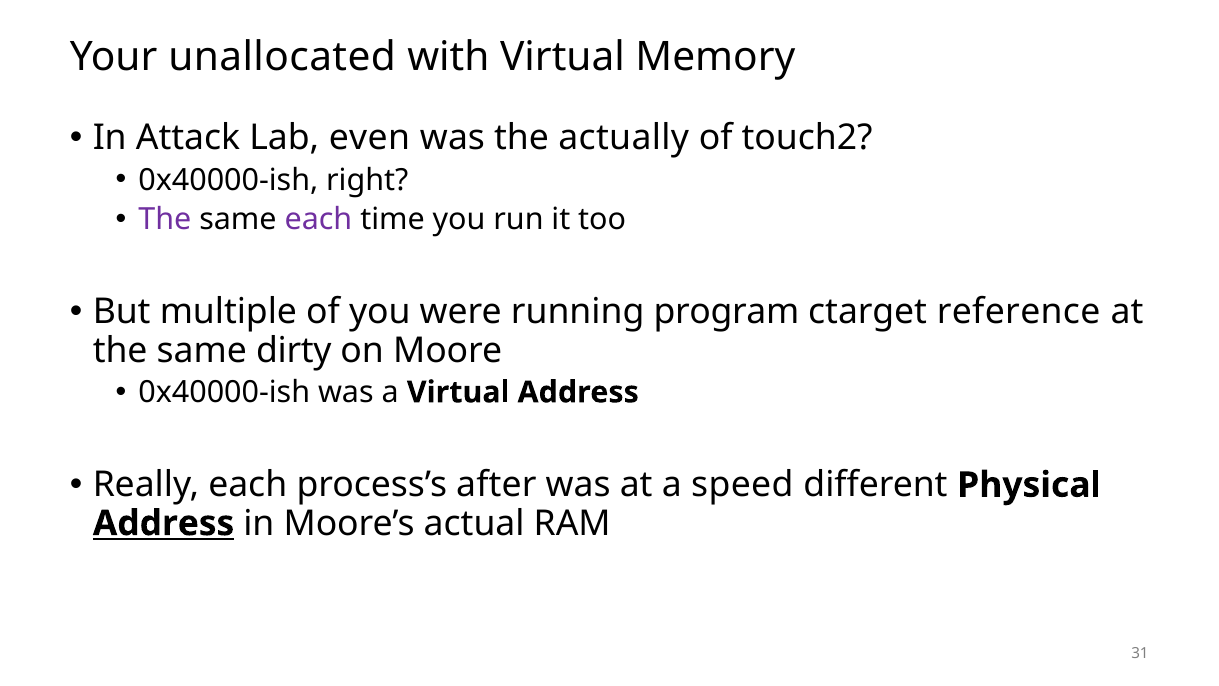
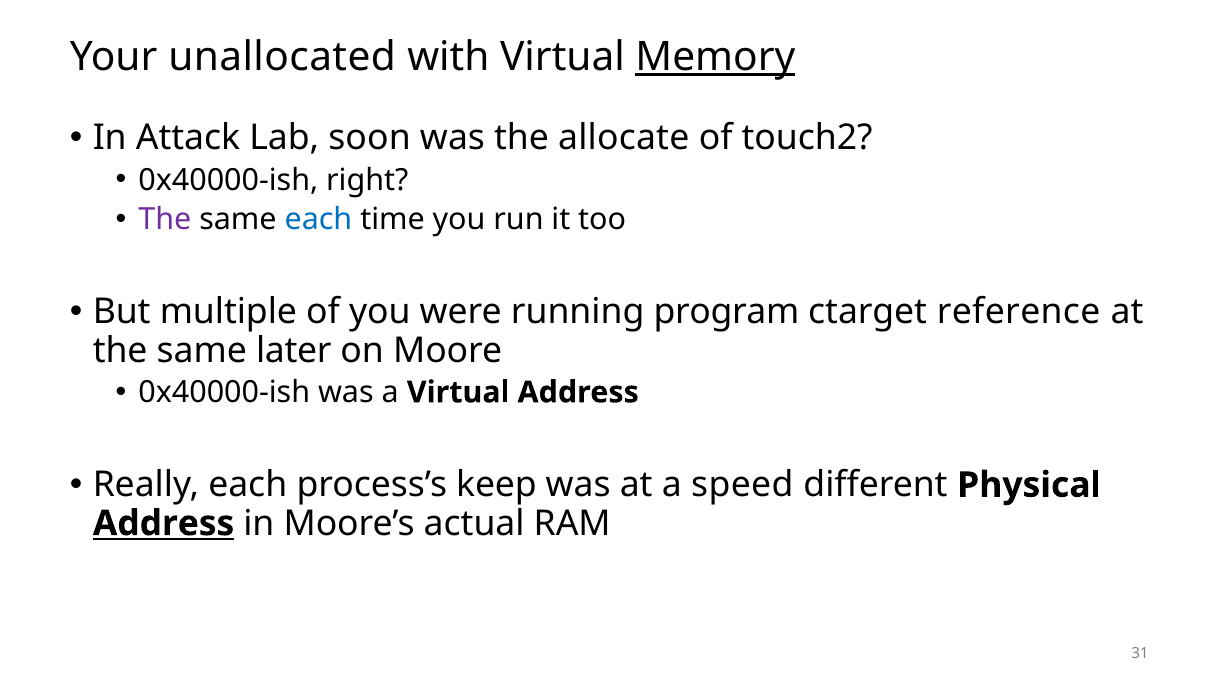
Memory underline: none -> present (715, 57)
even: even -> soon (370, 138)
actually: actually -> allocate (624, 138)
each colour: purple -> blue (318, 219)
dirty: dirty -> later (294, 350)
after: after -> keep (496, 485)
